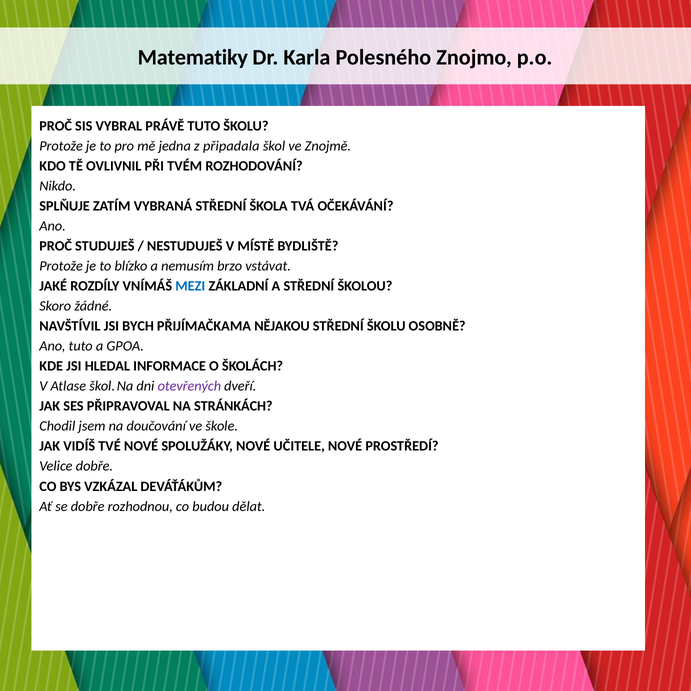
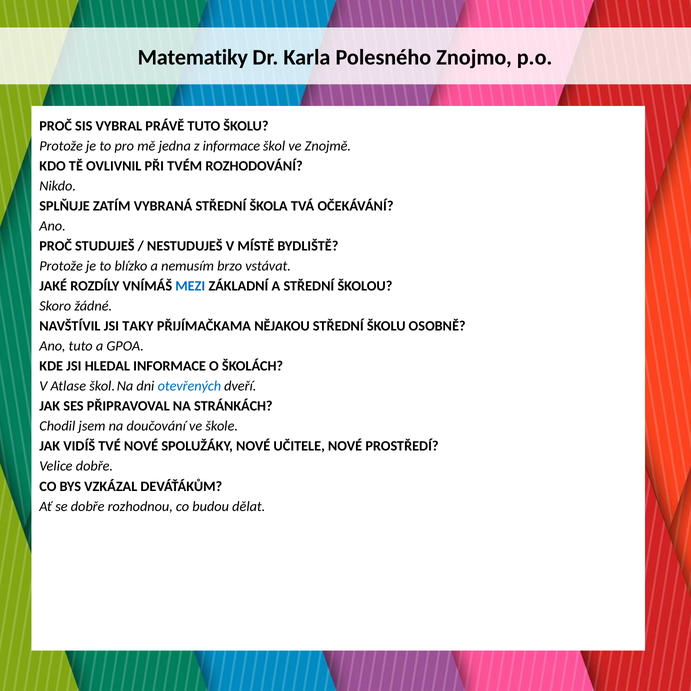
z připadala: připadala -> informace (231, 146)
BYCH: BYCH -> TAKY (138, 326)
otevřených colour: purple -> blue (189, 386)
